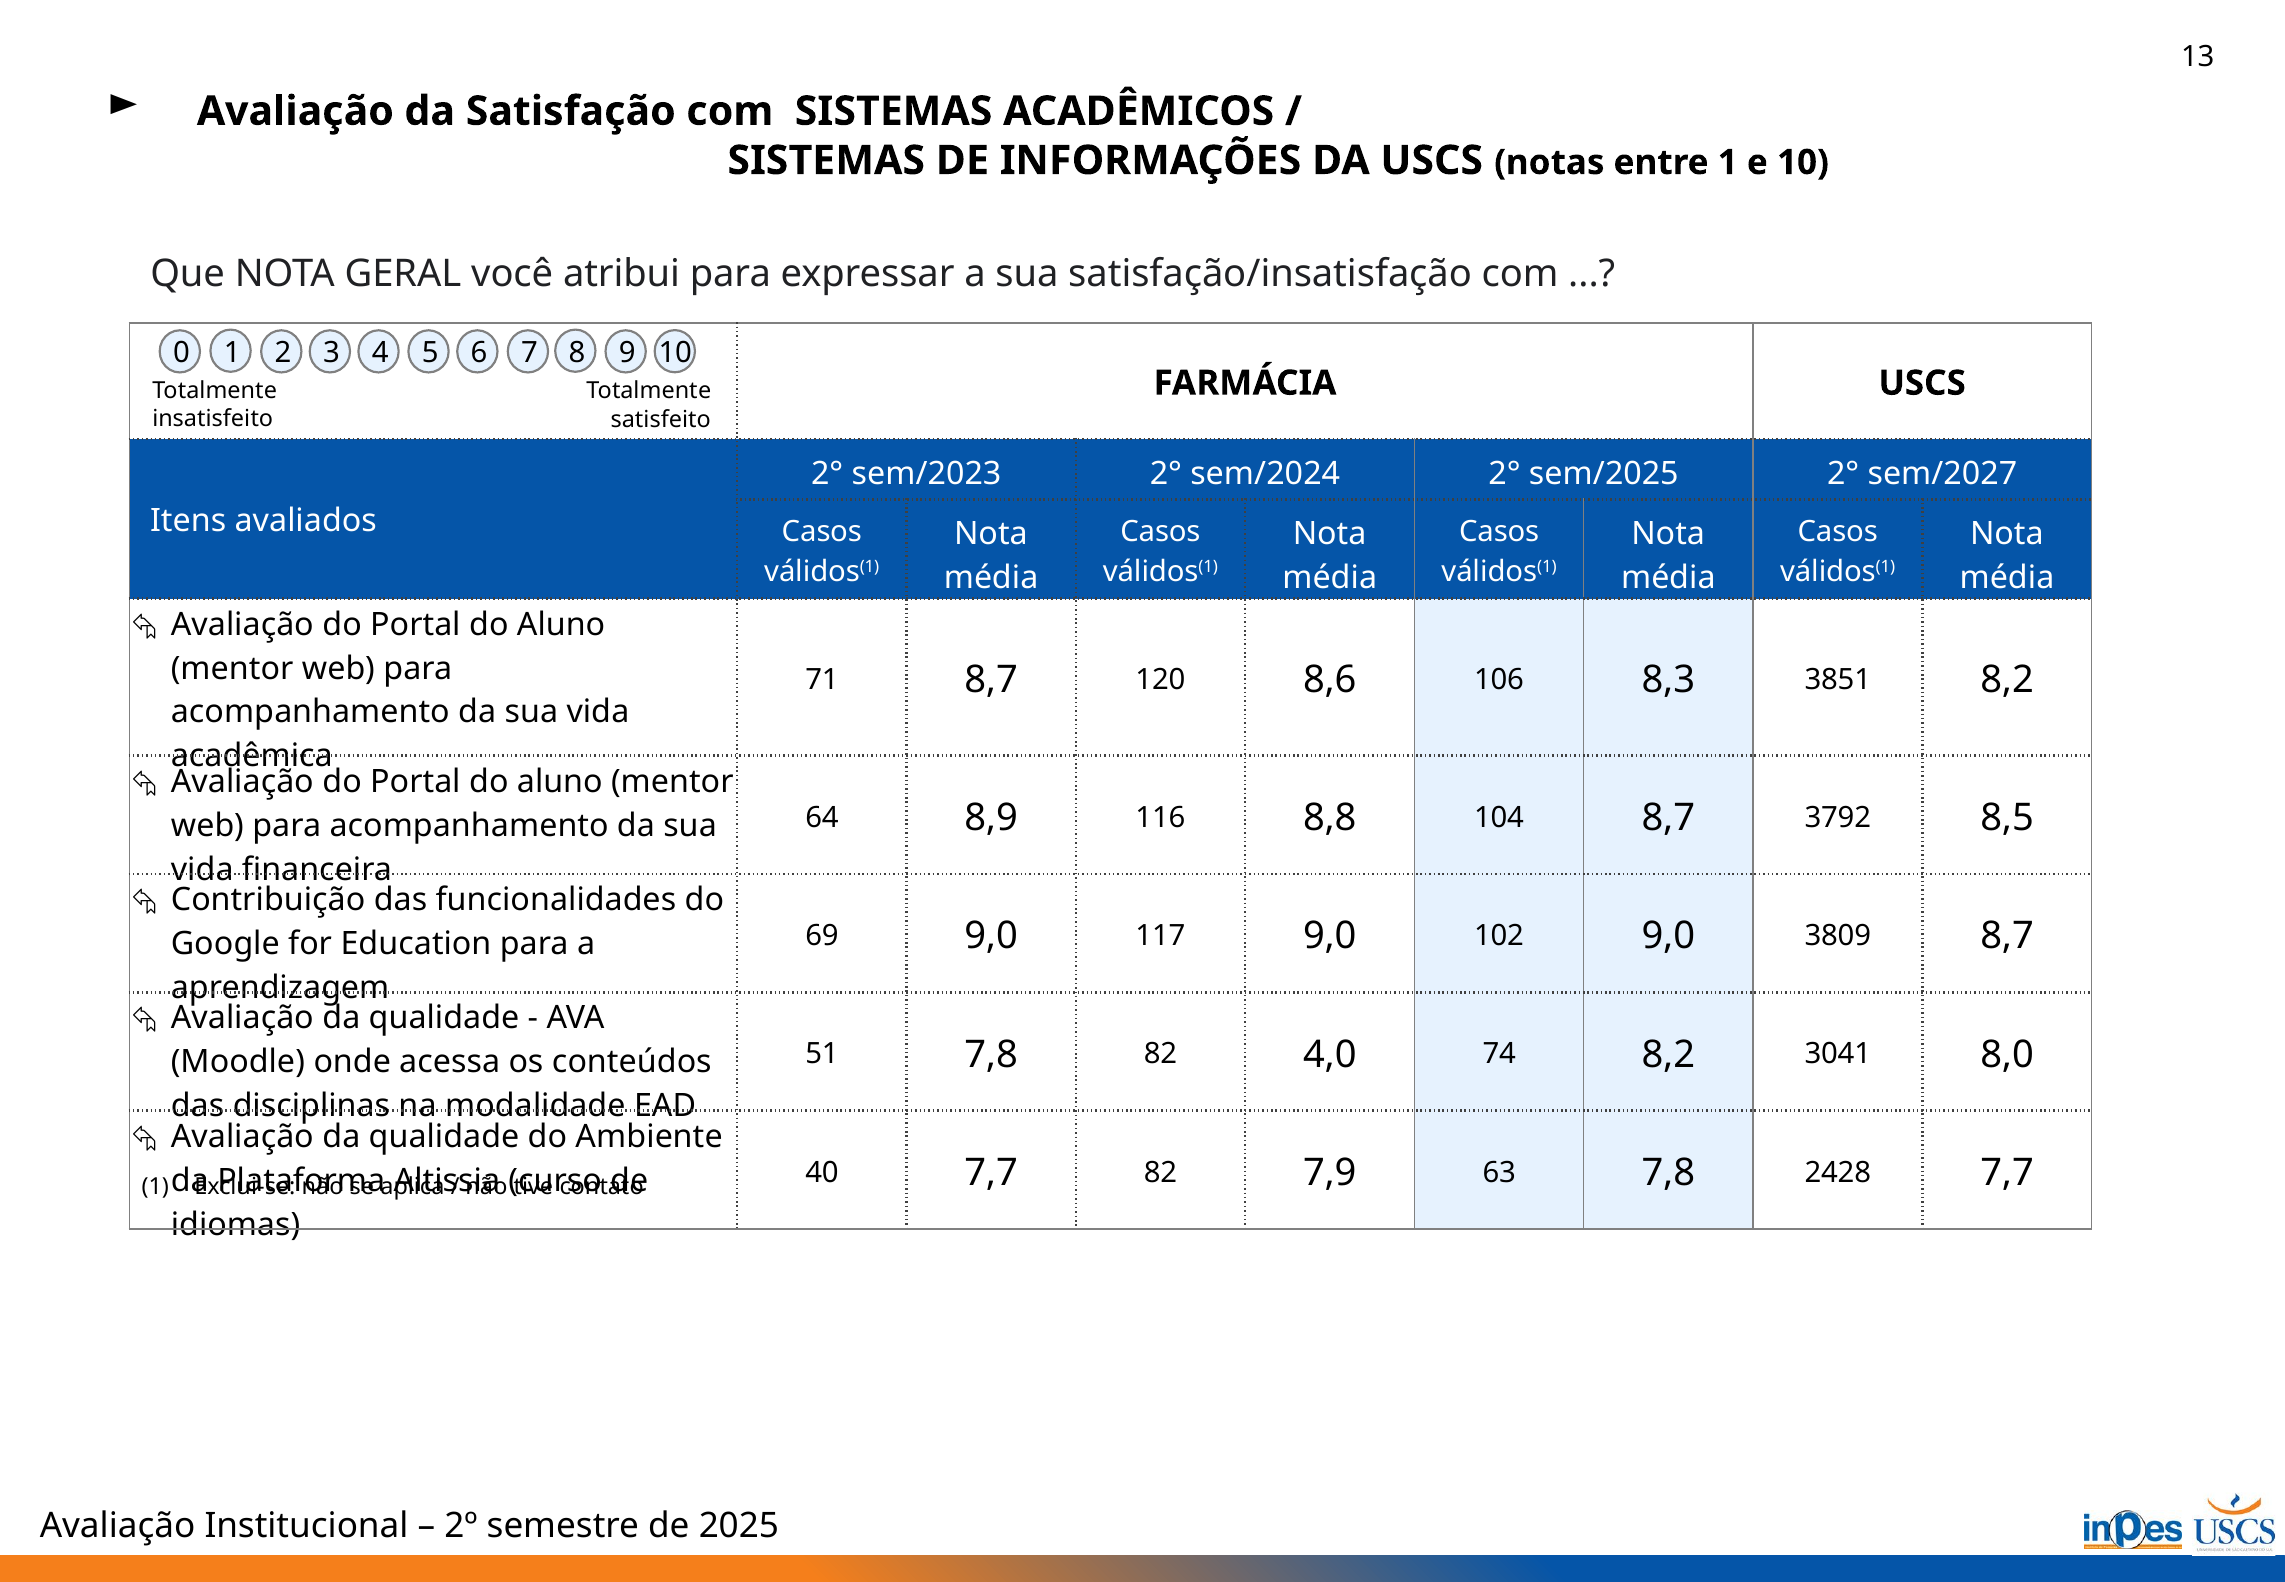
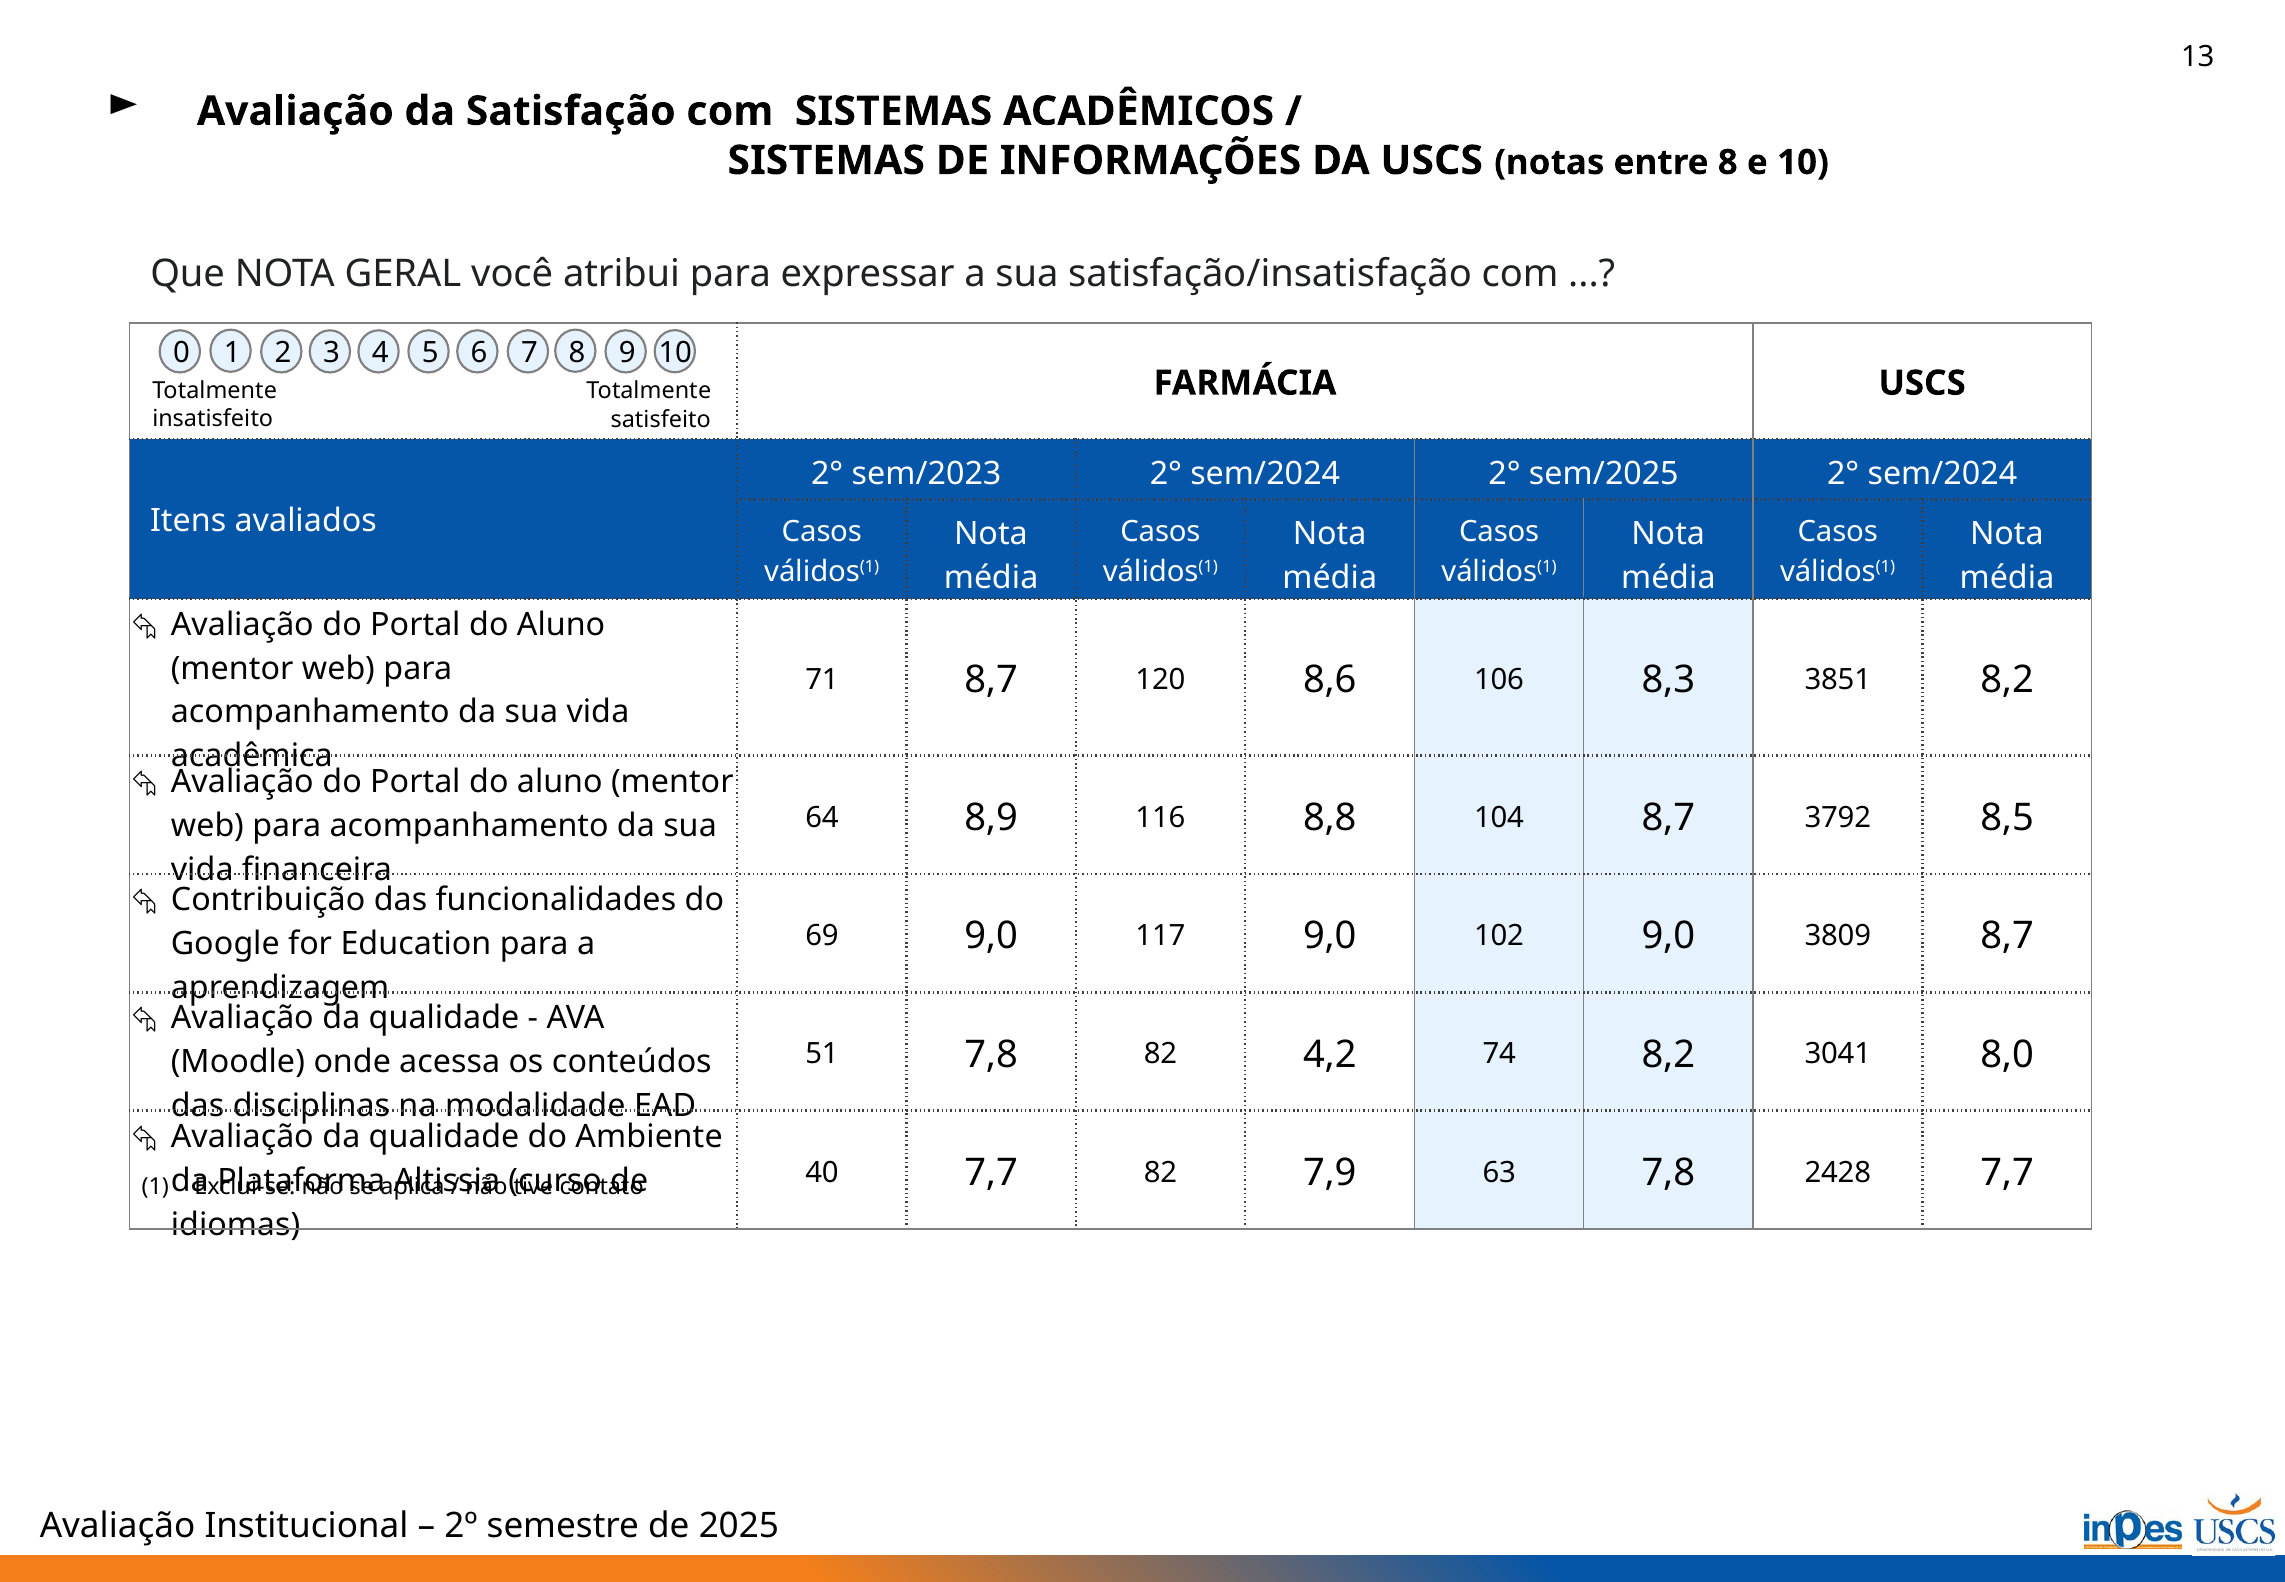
entre 1: 1 -> 8 (1728, 162)
sem/2025 2° sem/2027: sem/2027 -> sem/2024 (1942, 474)
4,0: 4,0 -> 4,2 (1330, 1054)
